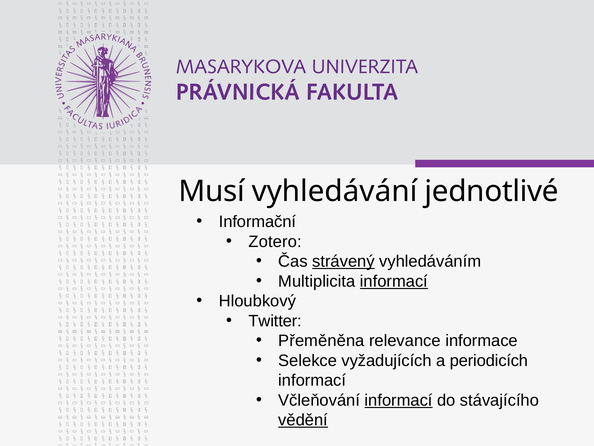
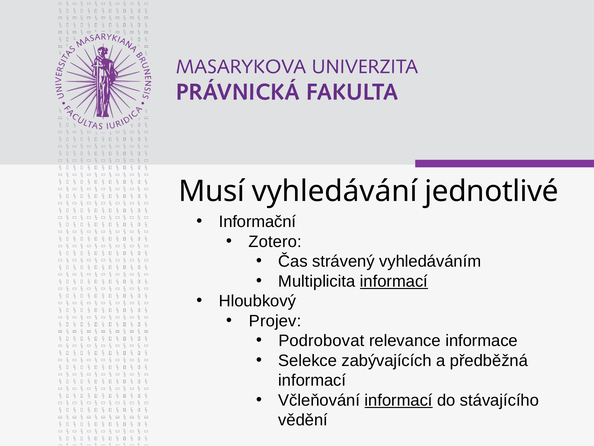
strávený underline: present -> none (343, 261)
Twitter: Twitter -> Projev (275, 321)
Přeměněna: Přeměněna -> Podrobovat (321, 340)
vyžadujících: vyžadujících -> zabývajících (387, 360)
periodicích: periodicích -> předběžná (489, 360)
vědění underline: present -> none (303, 420)
